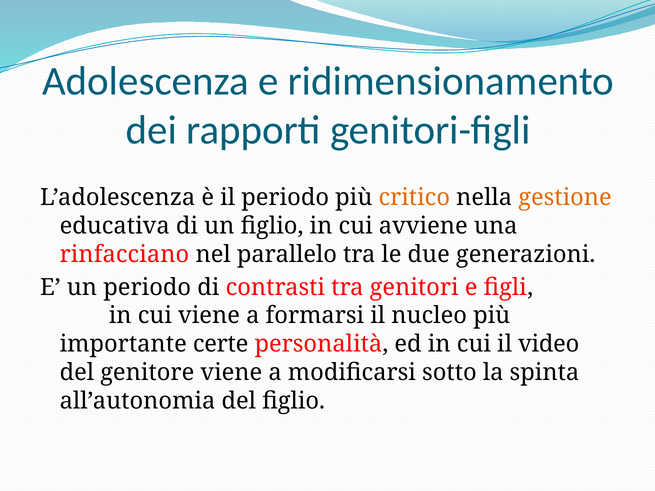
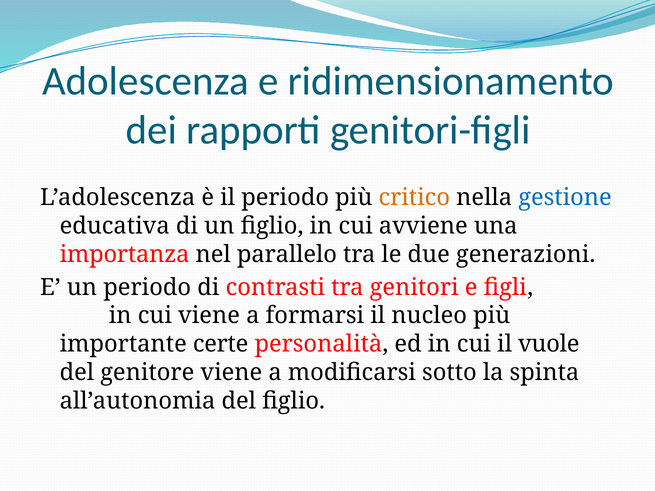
gestione colour: orange -> blue (565, 198)
rinfacciano: rinfacciano -> importanza (125, 254)
video: video -> vuole (549, 344)
